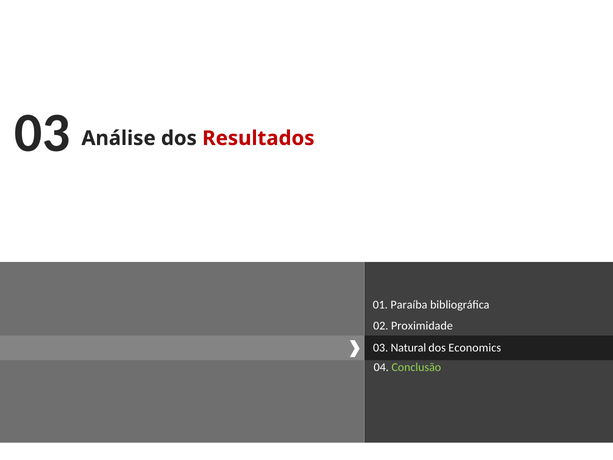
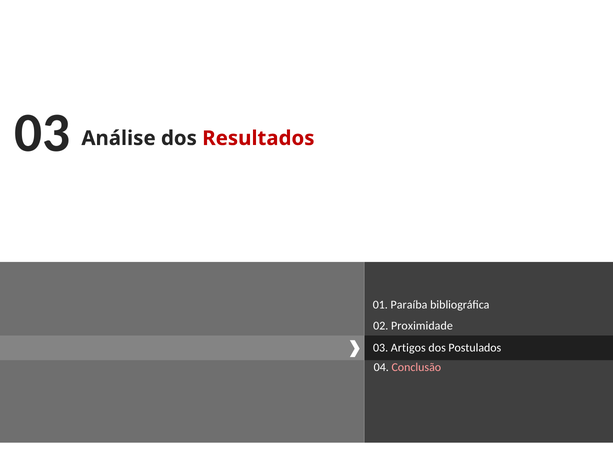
Natural: Natural -> Artigos (408, 348)
Economics: Economics -> Postulados (475, 348)
Conclusão colour: light green -> pink (416, 367)
